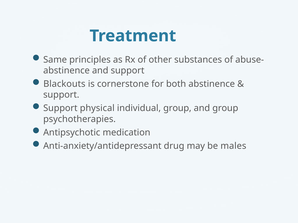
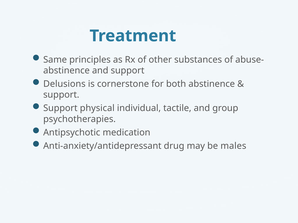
Blackouts: Blackouts -> Delusions (64, 84)
individual group: group -> tactile (177, 108)
